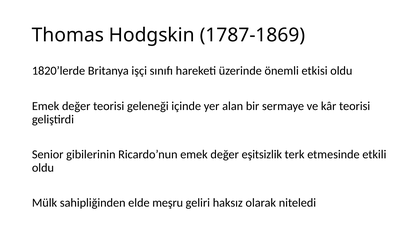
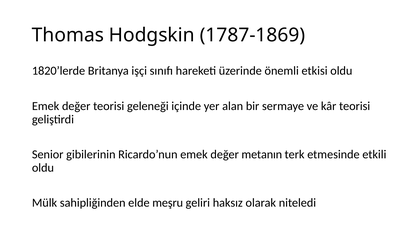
eşitsizlik: eşitsizlik -> metanın (262, 154)
